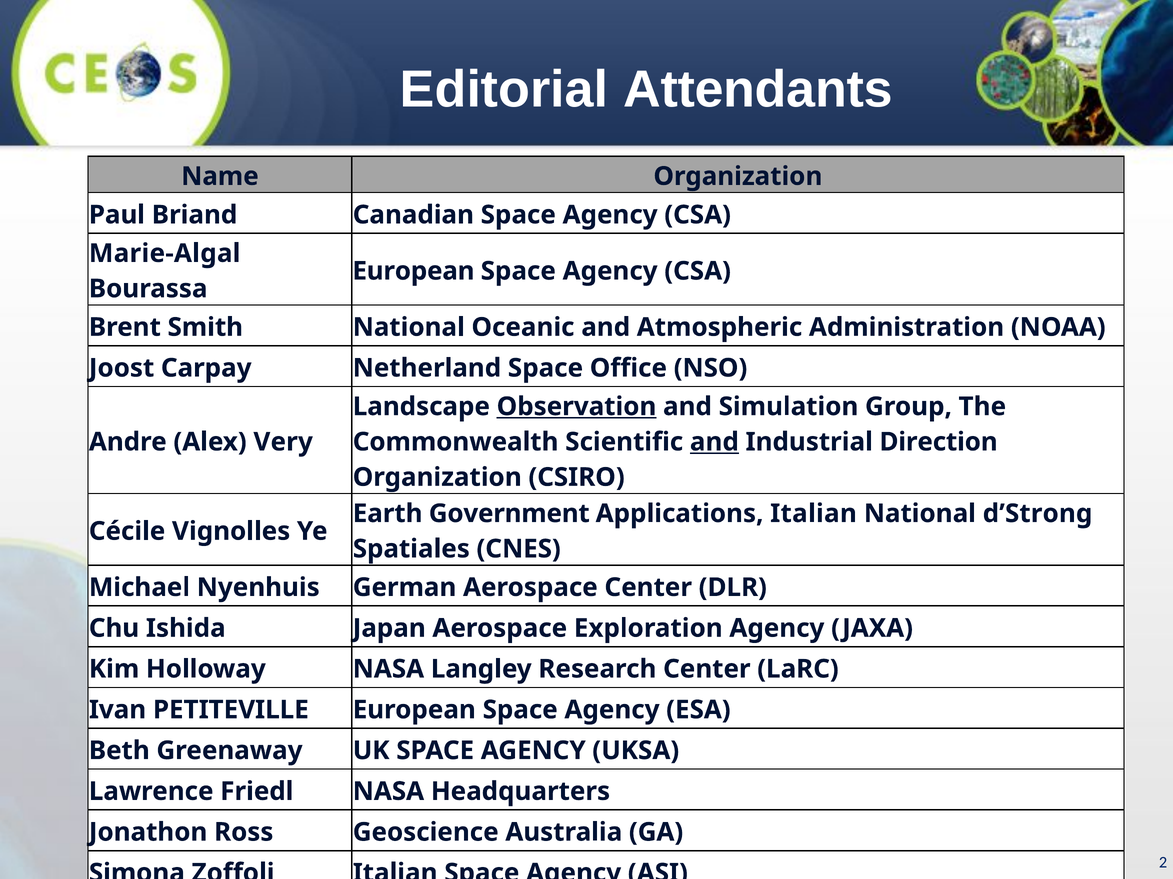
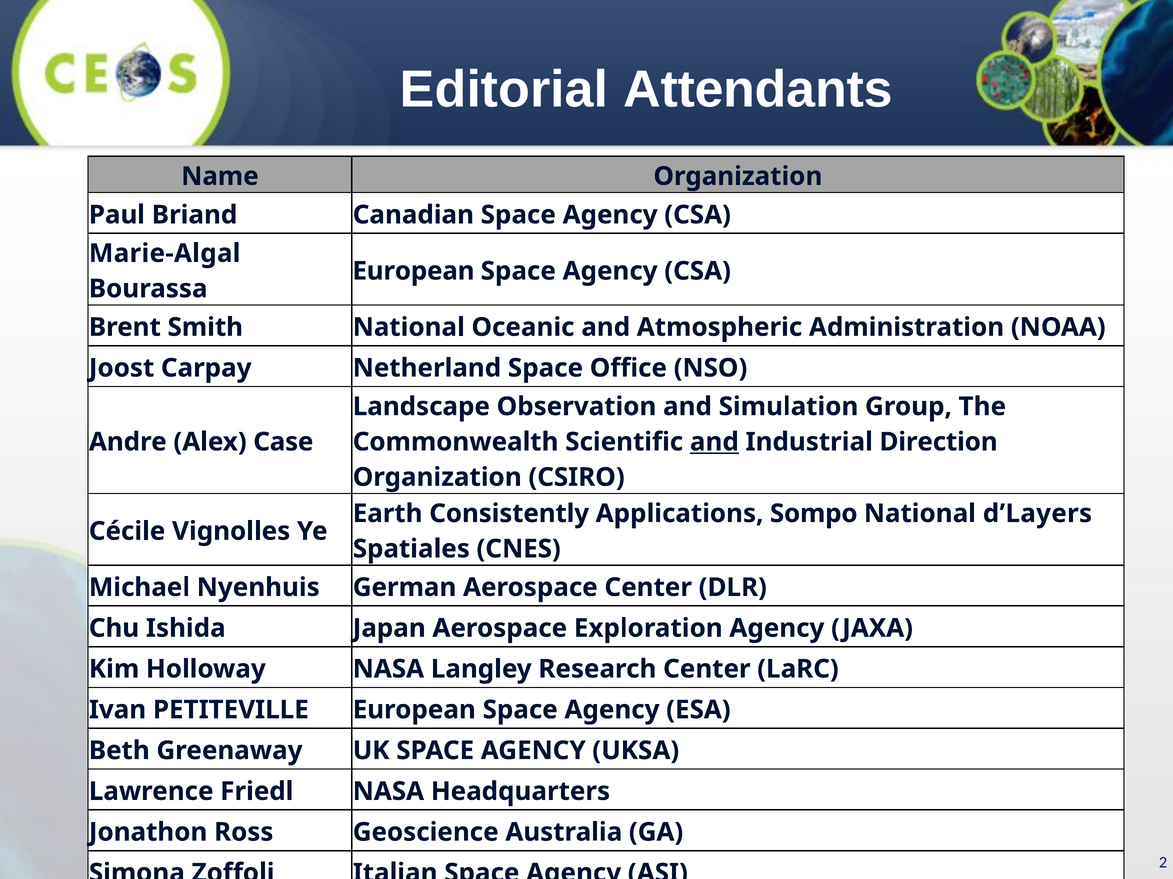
Observation underline: present -> none (577, 407)
Very: Very -> Case (283, 442)
Government: Government -> Consistently (509, 514)
Applications Italian: Italian -> Sompo (814, 514)
d’Strong: d’Strong -> d’Layers (1037, 514)
